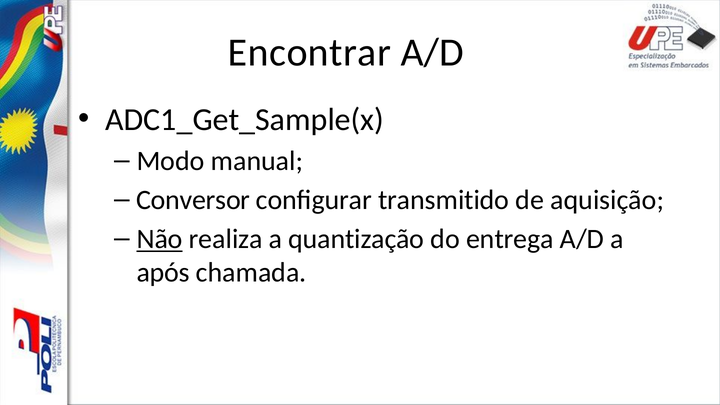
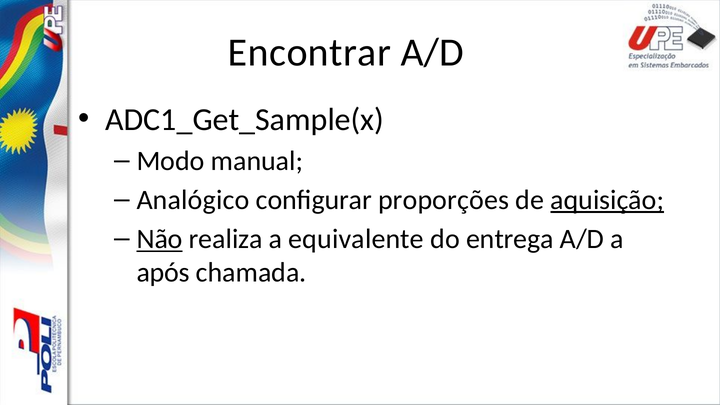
Conversor: Conversor -> Analógico (193, 200)
transmitido: transmitido -> proporções (444, 200)
aquisição underline: none -> present (607, 200)
quantização: quantização -> equivalente (356, 239)
